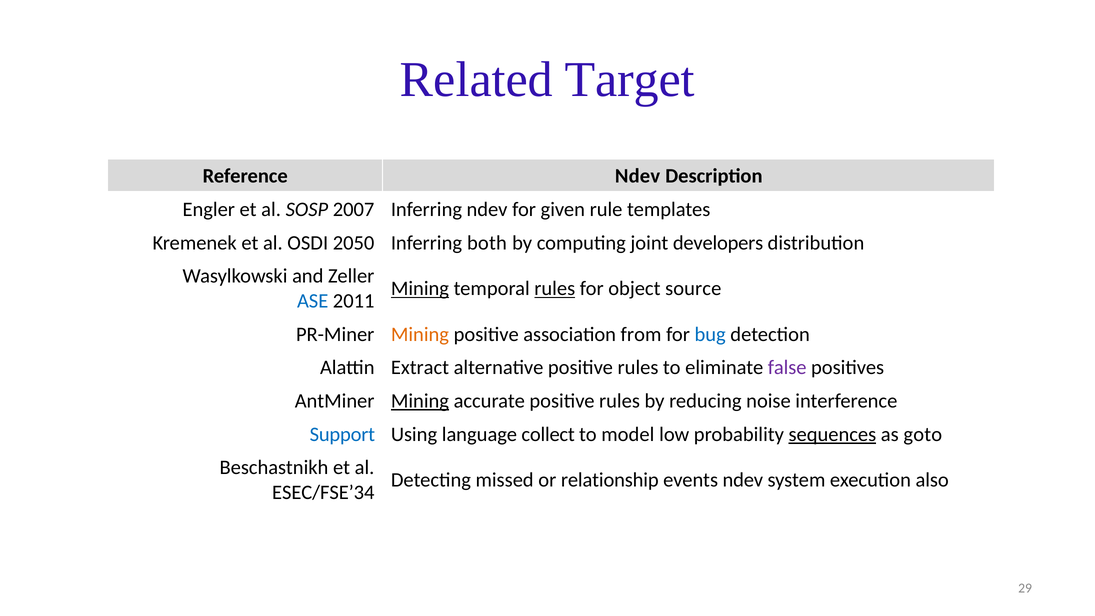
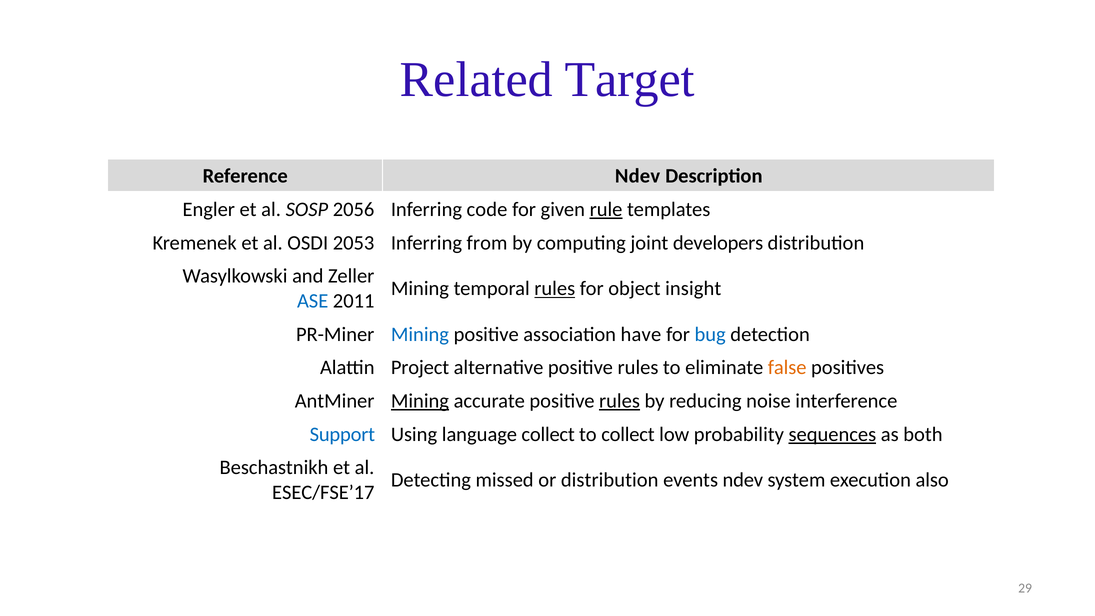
2007: 2007 -> 2056 (354, 209)
Inferring ndev: ndev -> code (487, 209)
rule underline: none -> present (606, 209)
2050: 2050 -> 2053 (354, 243)
both: both -> from (487, 243)
Mining underline: present -> none (420, 289)
source: source -> insight (693, 289)
Mining colour: orange -> blue (420, 334)
from: from -> have (641, 334)
Extract: Extract -> Project (420, 368)
false colour: purple -> orange (787, 368)
rules underline: none -> present (619, 401)
to model: model -> collect (628, 434)
goto: goto -> both (923, 434)
or relationship: relationship -> distribution (610, 480)
ESEC/FSE’34: ESEC/FSE’34 -> ESEC/FSE’17 (323, 493)
